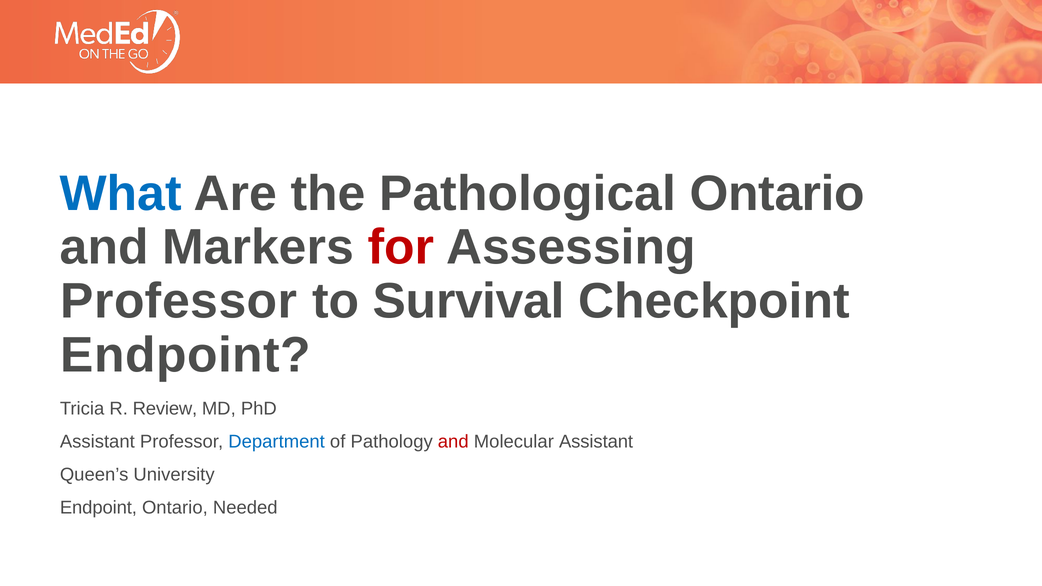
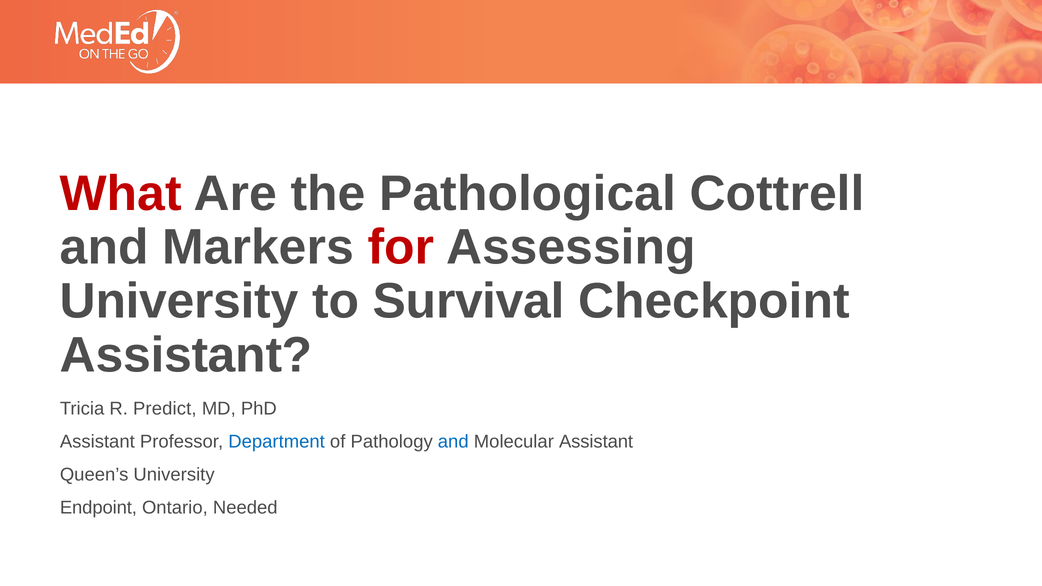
What colour: blue -> red (121, 194)
Pathological Ontario: Ontario -> Cottrell (777, 194)
Professor: Professor -> University (179, 301)
Endpoint: Endpoint -> Assistant (186, 355)
Review: Review -> Predict (165, 409)
and colour: red -> blue (453, 442)
